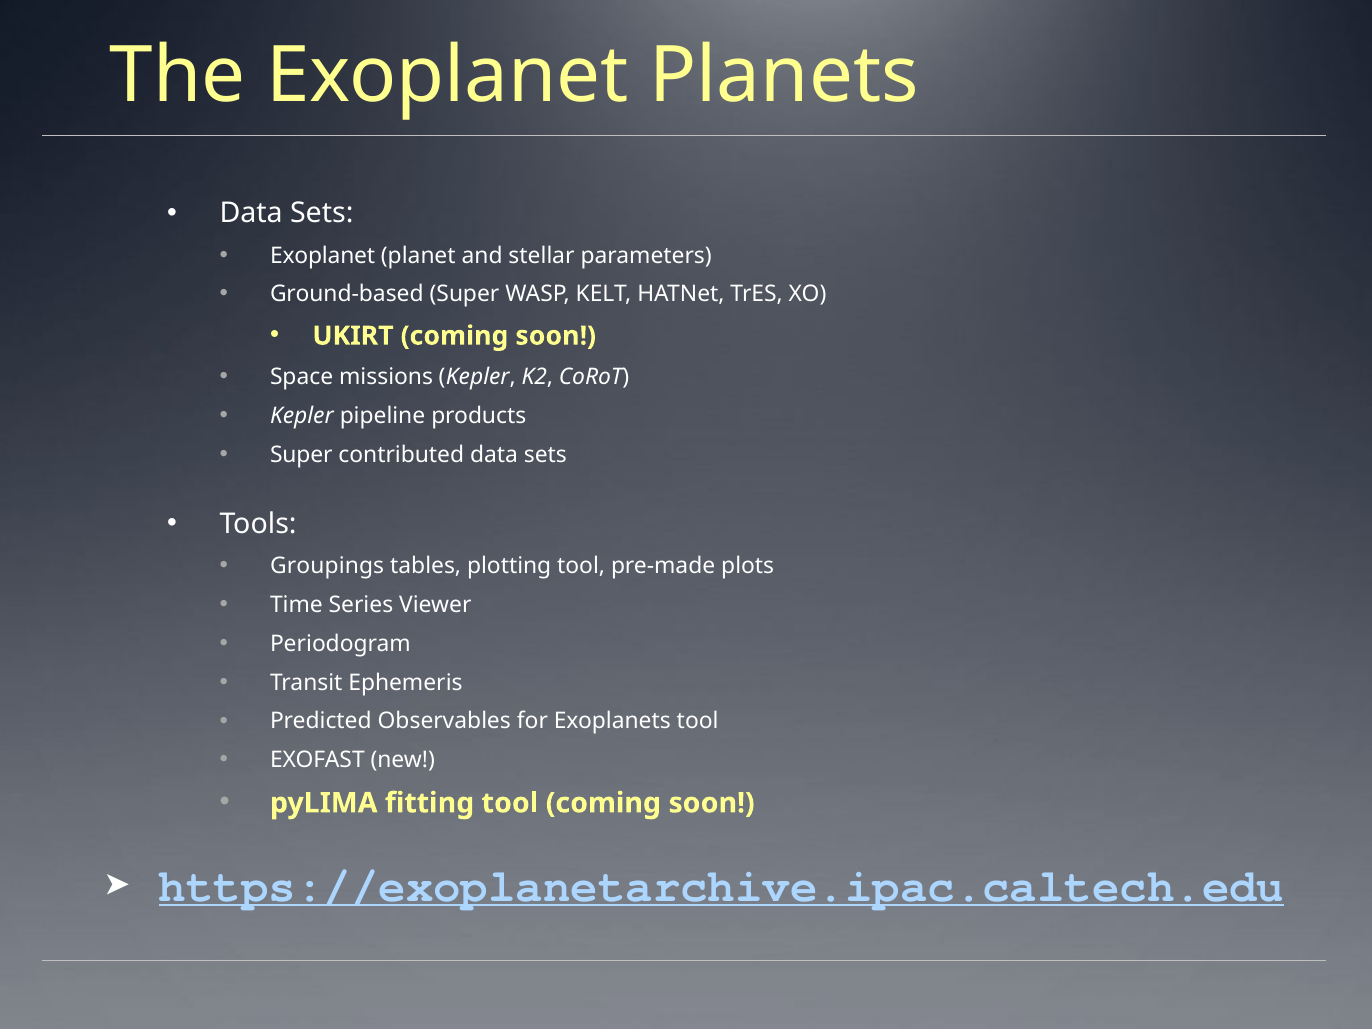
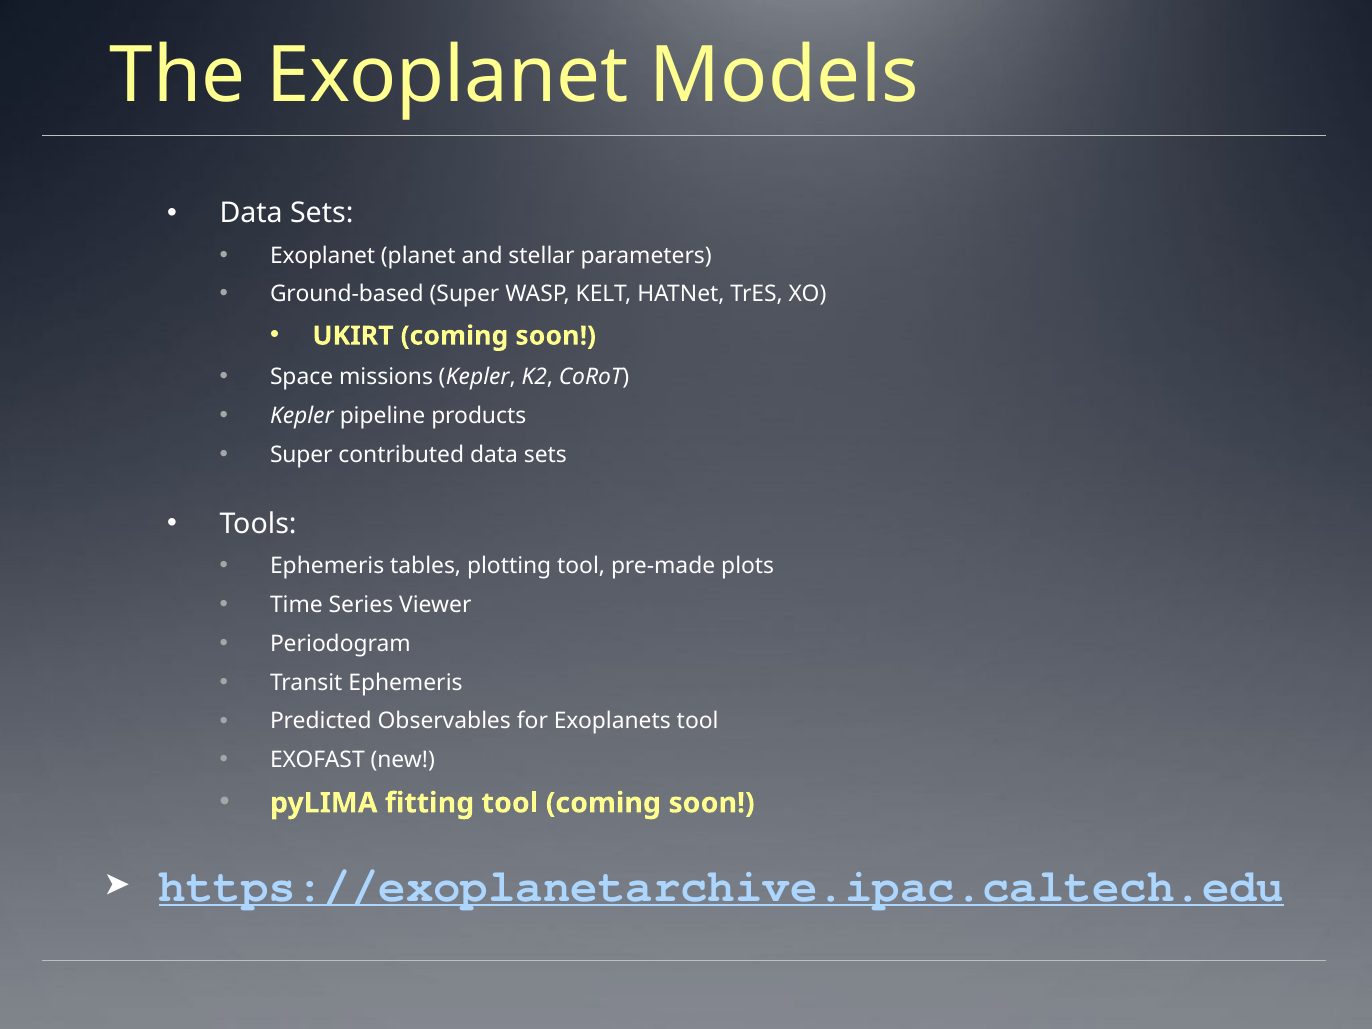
Planets: Planets -> Models (784, 75)
Groupings: Groupings -> Ephemeris (327, 566)
